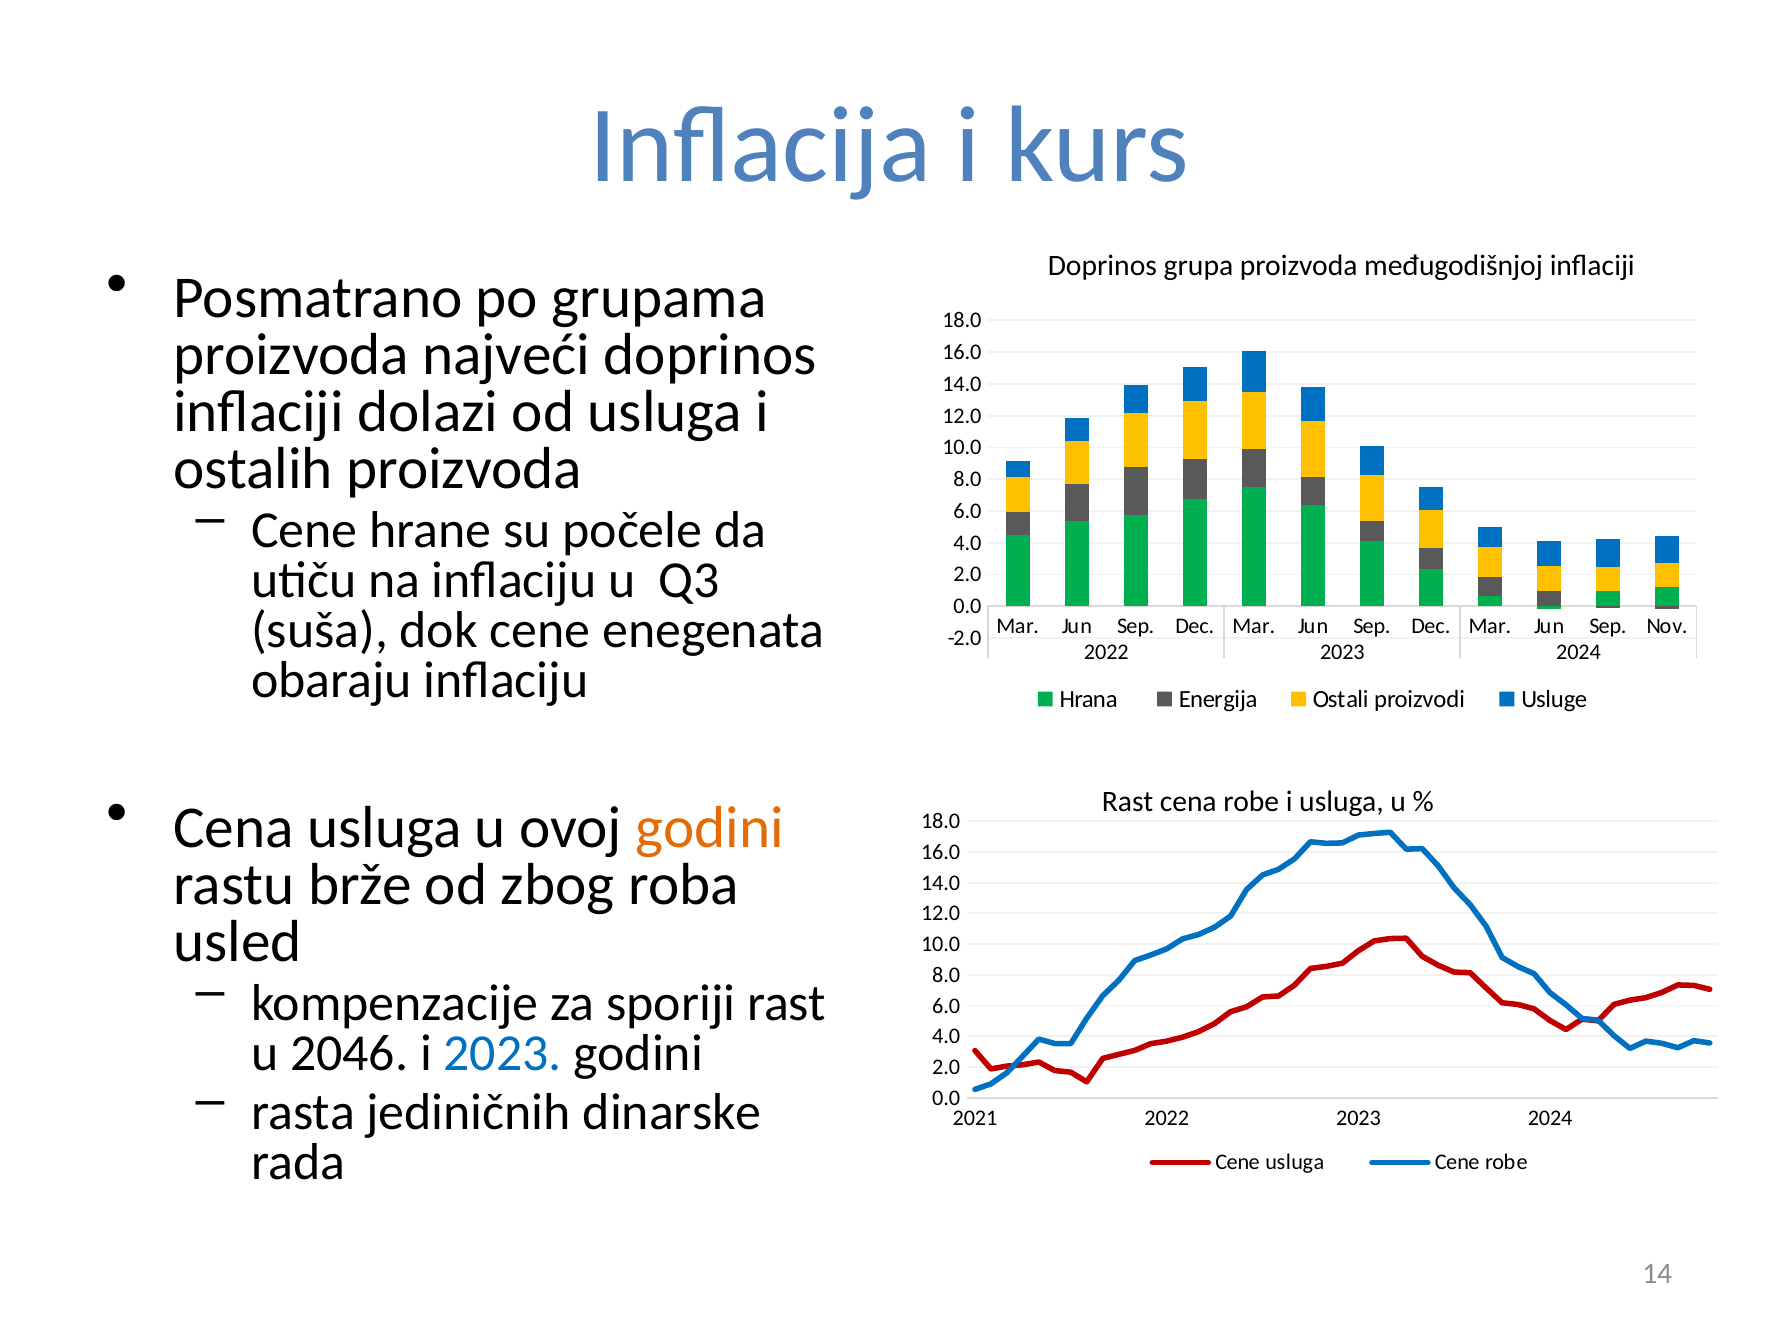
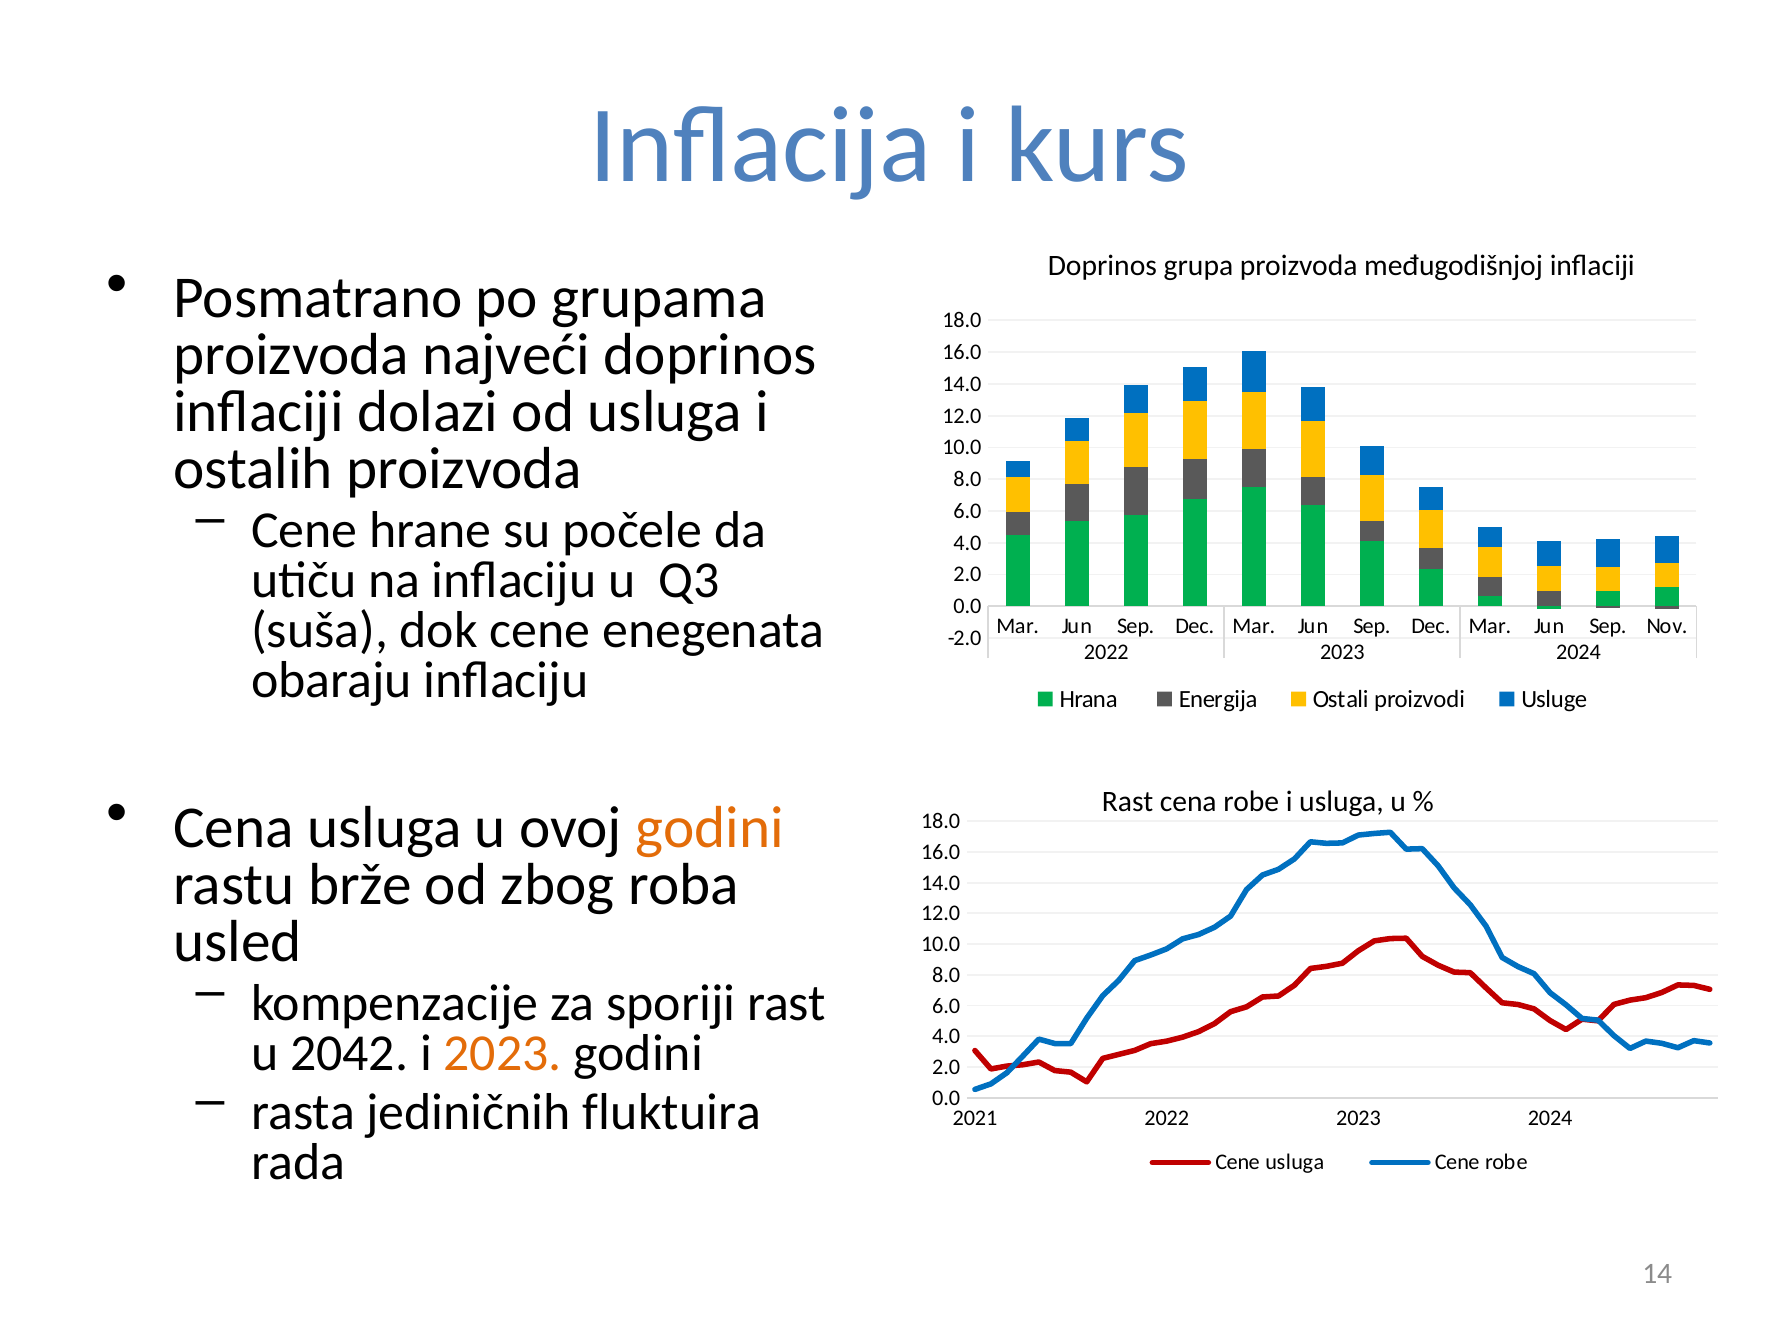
2046: 2046 -> 2042 (349, 1053)
2023 colour: blue -> orange (503, 1053)
dinarske: dinarske -> fluktuira (672, 1113)
